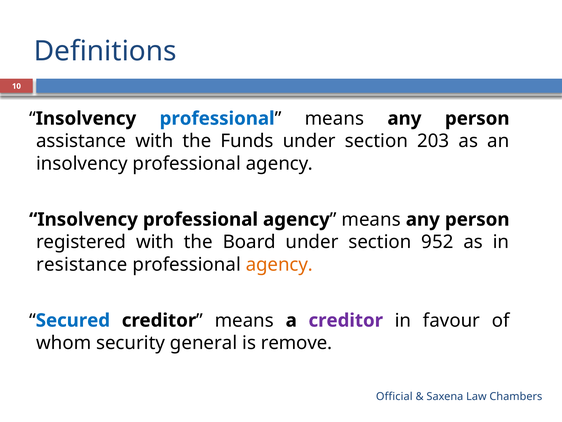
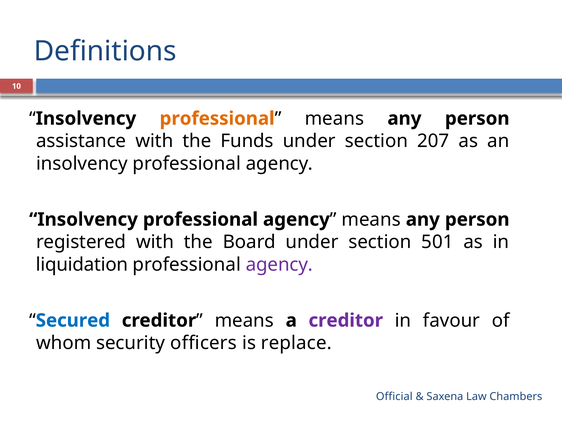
professional colour: blue -> orange (217, 118)
203: 203 -> 207 (433, 141)
952: 952 -> 501 (437, 242)
resistance: resistance -> liquidation (82, 264)
agency colour: orange -> purple (279, 264)
general: general -> officers (204, 343)
remove: remove -> replace (296, 343)
